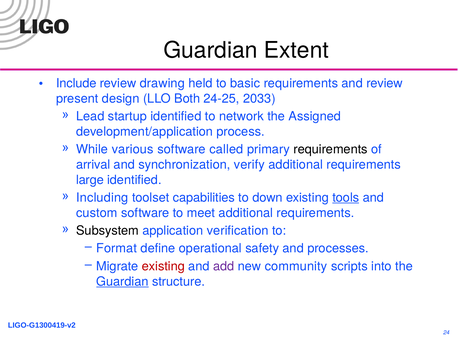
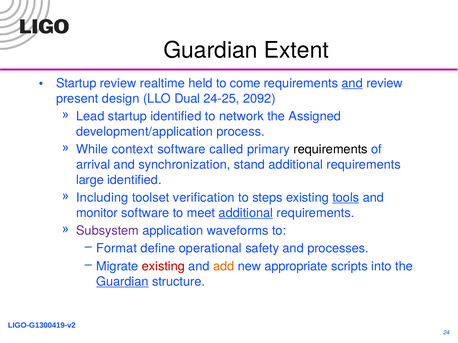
Include: Include -> Startup (76, 83)
drawing: drawing -> realtime (162, 83)
basic: basic -> come (245, 83)
and underline: none -> present (352, 83)
Both: Both -> Dual (187, 99)
2033: 2033 -> 2092 (259, 99)
various: various -> context (133, 150)
verify: verify -> stand (249, 165)
capabilities: capabilities -> verification (204, 198)
down: down -> steps (267, 198)
custom: custom -> monitor (97, 213)
additional underline: none -> present (246, 213)
Subsystem colour: black -> purple (108, 231)
verification: verification -> waveforms (238, 231)
add colour: purple -> orange (224, 267)
community: community -> appropriate (296, 267)
